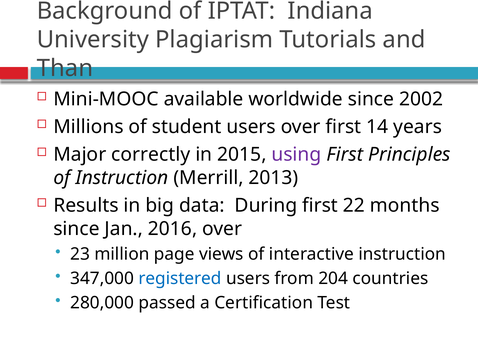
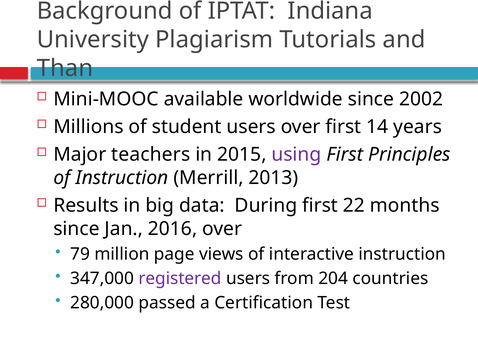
correctly: correctly -> teachers (151, 154)
23: 23 -> 79 (80, 254)
registered colour: blue -> purple (180, 278)
